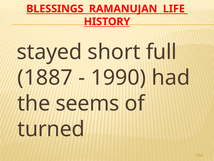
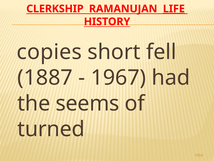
BLESSINGS: BLESSINGS -> CLERKSHIP (55, 9)
LIFE underline: none -> present (174, 9)
stayed: stayed -> copies (49, 52)
full: full -> fell (161, 52)
1990: 1990 -> 1967 (118, 77)
